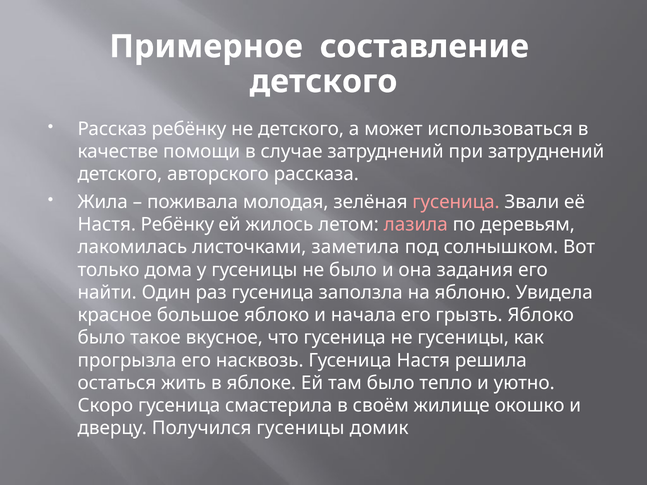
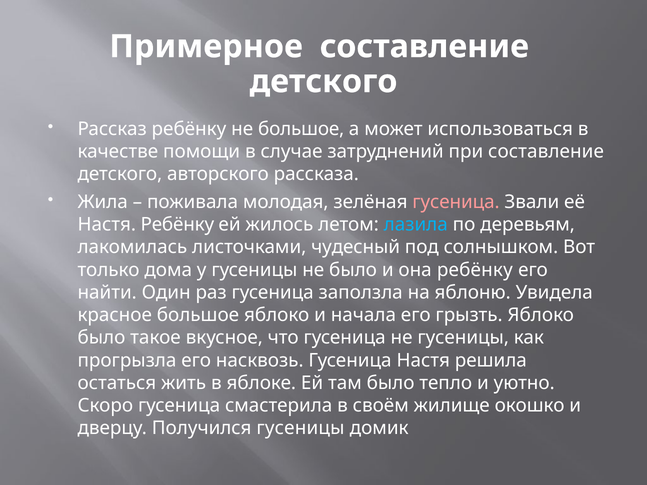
не детского: детского -> большое (301, 129)
при затруднений: затруднений -> составление (546, 152)
лазила colour: pink -> light blue (416, 225)
заметила: заметила -> чудесный (356, 247)
она задания: задания -> ребёнку (475, 270)
